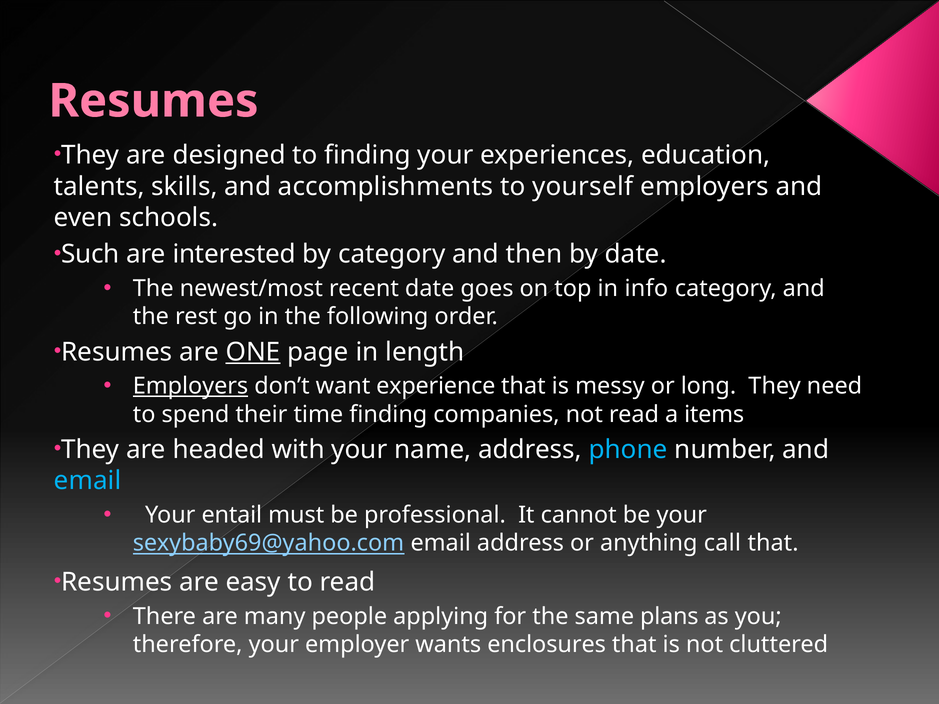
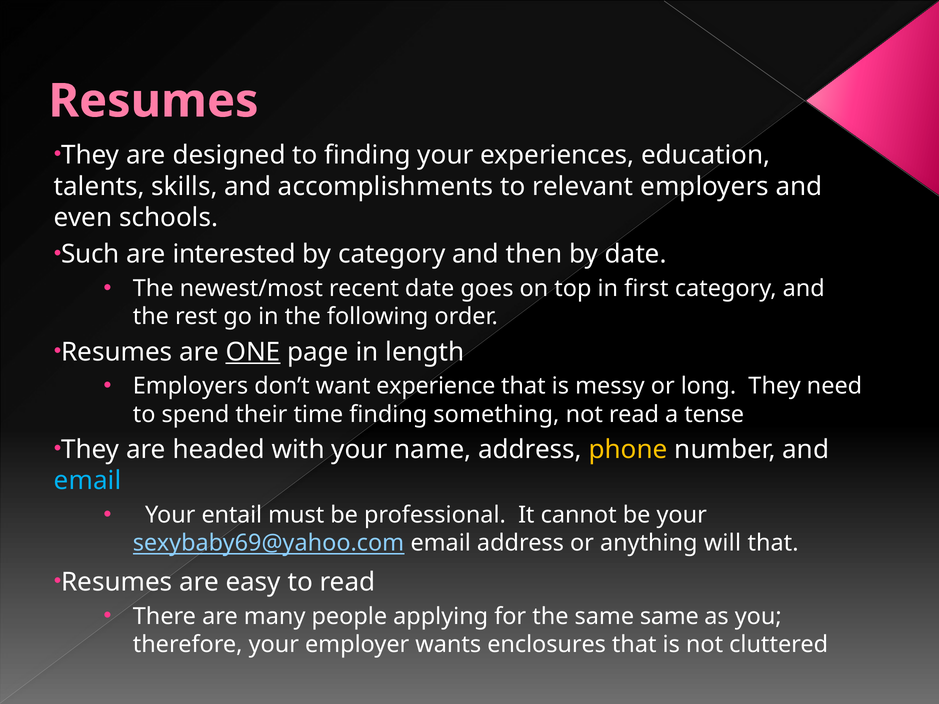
yourself: yourself -> relevant (583, 187)
info: info -> first (646, 289)
Employers underline: present -> none (191, 386)
companies: companies -> something (496, 414)
items: items -> tense (714, 414)
phone colour: light blue -> yellow (628, 450)
call: call -> will (722, 543)
same plans: plans -> same (669, 617)
